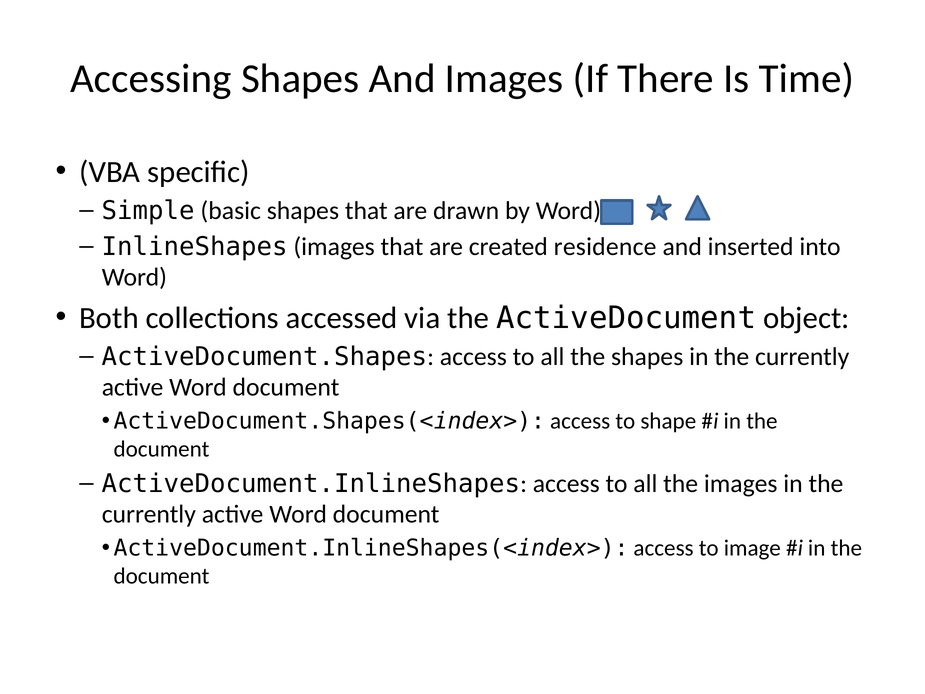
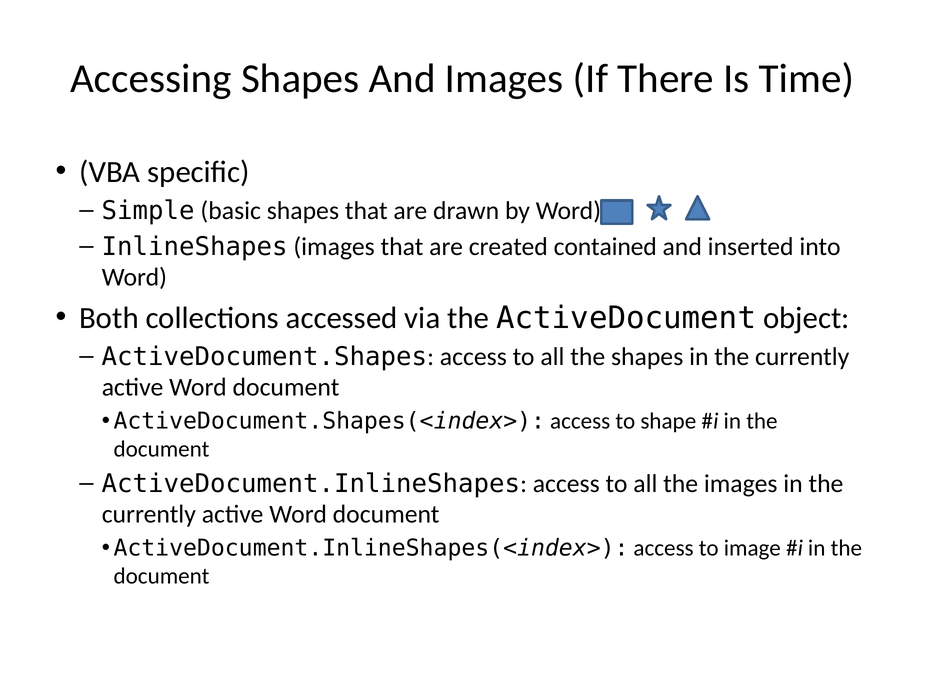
residence: residence -> contained (605, 246)
